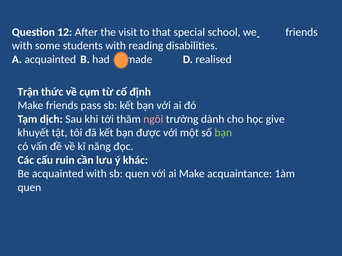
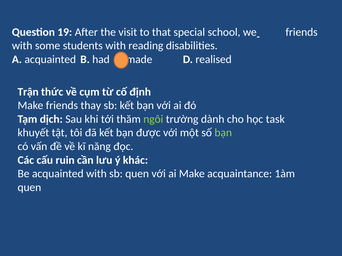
12: 12 -> 19 (65, 32)
pass: pass -> thay (91, 106)
ngôi colour: pink -> light green (153, 119)
give: give -> task (275, 119)
